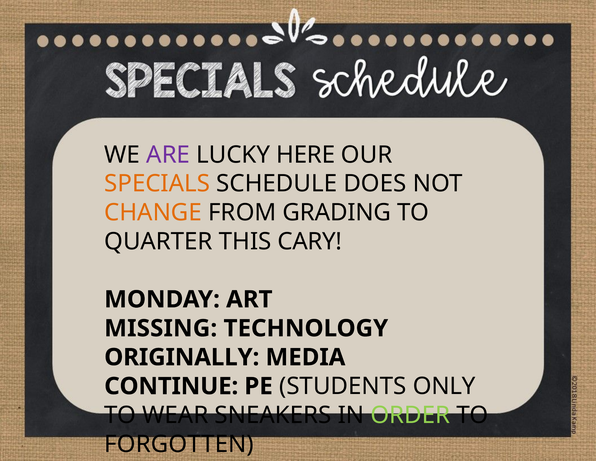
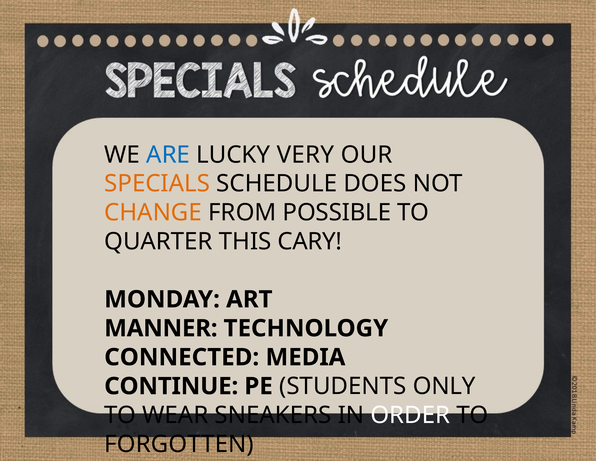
ARE colour: purple -> blue (168, 155)
HERE: HERE -> VERY (305, 155)
GRADING: GRADING -> POSSIBLE (337, 212)
MISSING: MISSING -> MANNER (161, 328)
ORIGINALLY: ORIGINALLY -> CONNECTED (182, 357)
ORDER colour: light green -> white (410, 415)
